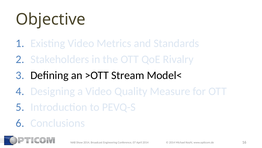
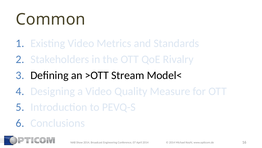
Objective: Objective -> Common (51, 19)
